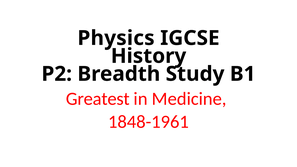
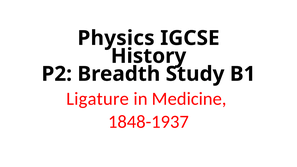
Greatest: Greatest -> Ligature (98, 99)
1848-1961: 1848-1961 -> 1848-1937 (148, 122)
